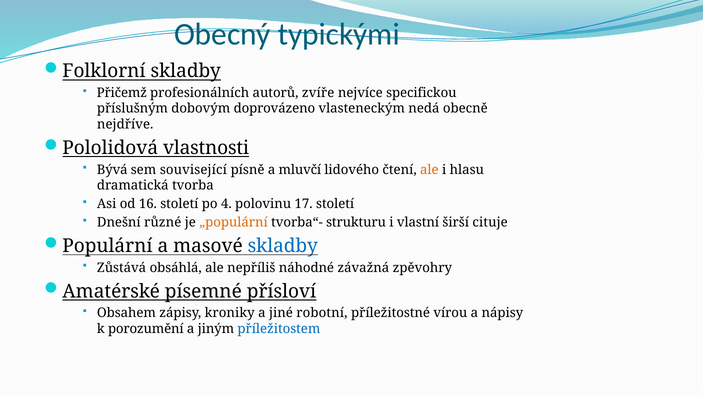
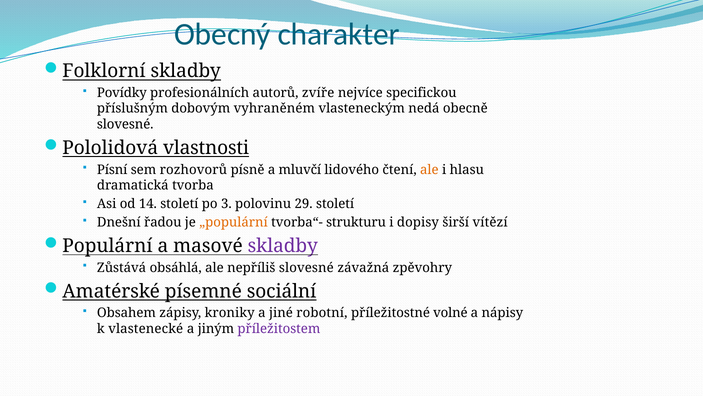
typickými: typickými -> charakter (339, 34)
Přičemž: Přičemž -> Povídky (122, 93)
doprovázeno: doprovázeno -> vyhraněném (274, 108)
nejdříve: nejdříve -> slovesné (125, 124)
Bývá: Bývá -> Písní (112, 169)
související: související -> rozhovorů (193, 169)
16: 16 -> 14 (148, 204)
4: 4 -> 3 (226, 204)
17: 17 -> 29 (304, 204)
různé: různé -> řadou (163, 222)
vlastní: vlastní -> dopisy (418, 222)
cituje: cituje -> vítězí (490, 222)
skladby colour: blue -> purple (283, 246)
nepříliš náhodné: náhodné -> slovesné (306, 267)
přísloví: přísloví -> sociální (282, 291)
vírou: vírou -> volné (450, 312)
porozumění: porozumění -> vlastenecké (146, 328)
příležitostem colour: blue -> purple (279, 328)
